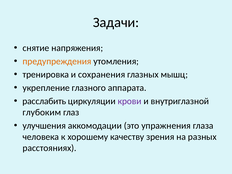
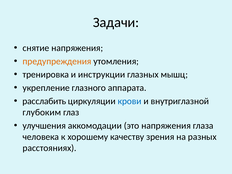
сохранения: сохранения -> инструкции (102, 75)
крови colour: purple -> blue (130, 101)
это упражнения: упражнения -> напряжения (166, 126)
